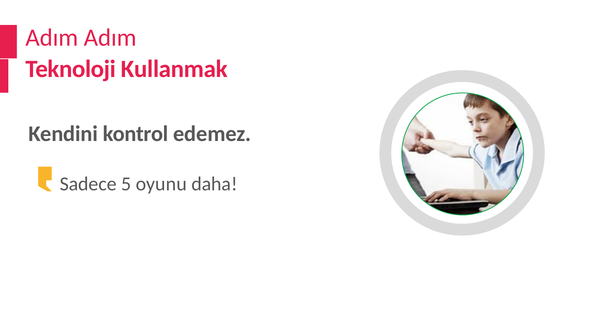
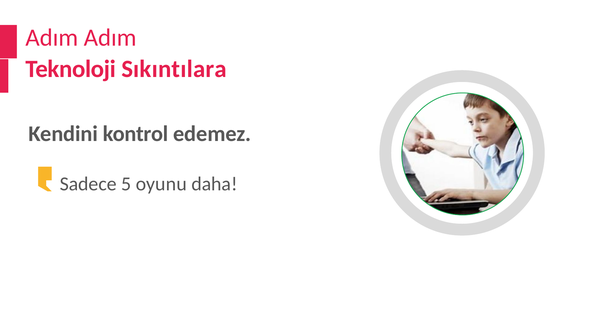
Kullanmak: Kullanmak -> Sıkıntılara (174, 69)
